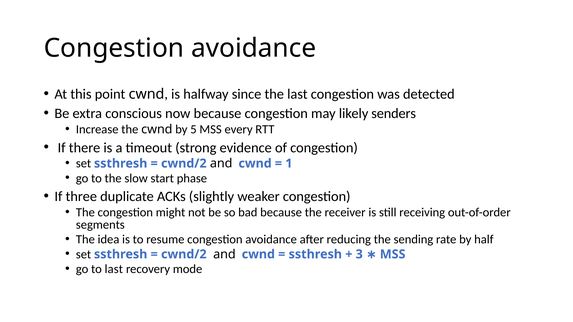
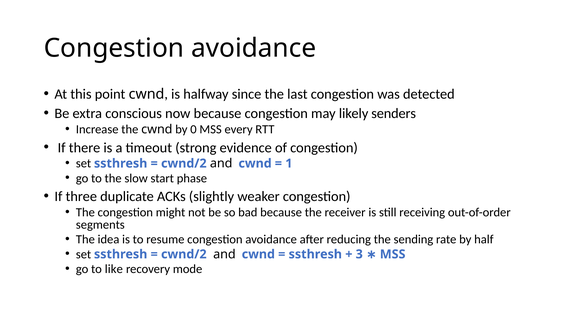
5: 5 -> 0 (193, 129)
to last: last -> like (114, 269)
